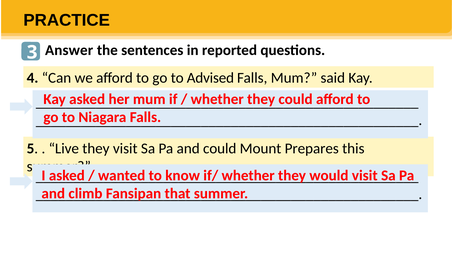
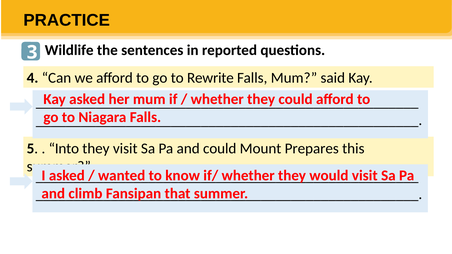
Answer: Answer -> Wildlife (69, 50)
Advised: Advised -> Rewrite (210, 78)
Live: Live -> Into (64, 149)
